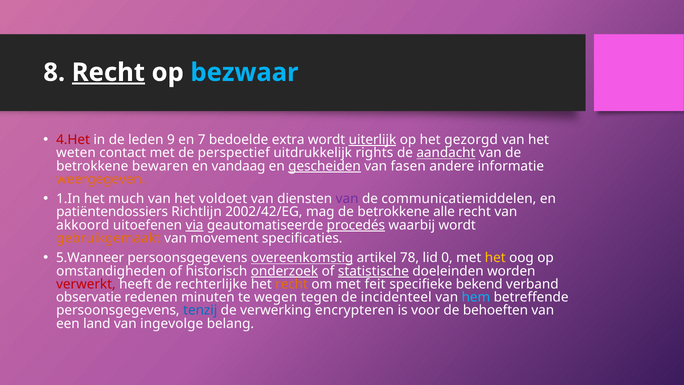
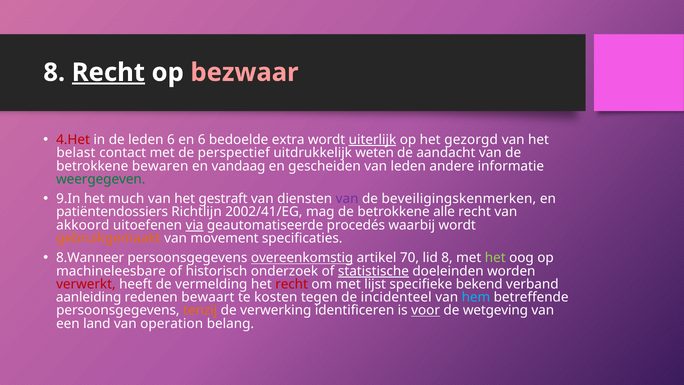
bezwaar colour: light blue -> pink (244, 72)
leden 9: 9 -> 6 (171, 140)
en 7: 7 -> 6 (202, 140)
weten: weten -> belast (76, 153)
rights: rights -> weten (375, 153)
aandacht underline: present -> none (446, 153)
gescheiden underline: present -> none (325, 166)
van fasen: fasen -> leden (408, 166)
weergegeven colour: orange -> green (101, 179)
1.In: 1.In -> 9.In (68, 199)
voldoet: voldoet -> gestraft (223, 199)
communicatiemiddelen: communicatiemiddelen -> beveiligingskenmerken (459, 199)
2002/42/EG: 2002/42/EG -> 2002/41/EG (264, 212)
procedés underline: present -> none (356, 225)
5.Wanneer: 5.Wanneer -> 8.Wanneer (90, 258)
78: 78 -> 70 (410, 258)
lid 0: 0 -> 8 (447, 258)
het colour: yellow -> light green (495, 258)
omstandigheden: omstandigheden -> machineleesbare (111, 271)
onderzoek underline: present -> none (284, 271)
rechterlijke: rechterlijke -> vermelding (211, 284)
recht colour: orange -> red (292, 284)
feit: feit -> lijst (375, 284)
observatie: observatie -> aanleiding (89, 297)
minuten: minuten -> bewaart (208, 297)
wegen: wegen -> kosten (276, 297)
tenzij colour: blue -> orange (200, 310)
encrypteren: encrypteren -> identificeren (355, 310)
voor underline: none -> present (426, 310)
behoeften: behoeften -> wetgeving (495, 310)
ingevolge: ingevolge -> operation (172, 323)
